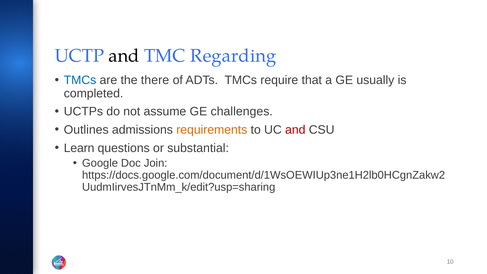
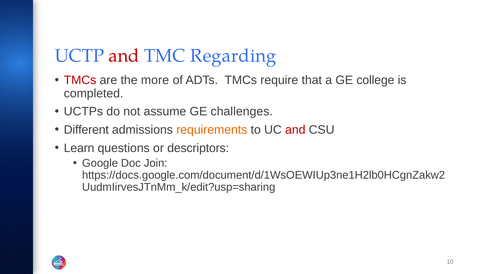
and colour: black -> red (124, 56)
TMCs colour: blue -> red (80, 80)
there: there -> more (155, 80)
usually: usually -> college (375, 80)
Outlines: Outlines -> Different (86, 130)
substantial: substantial -> descriptors (198, 148)
